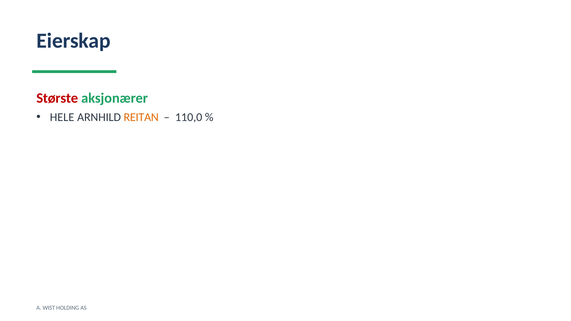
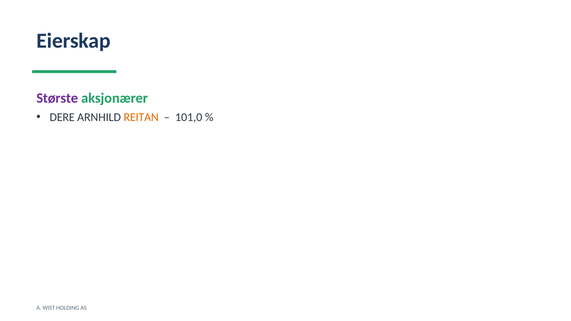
Største colour: red -> purple (57, 98)
HELE: HELE -> DERE (62, 117)
110,0: 110,0 -> 101,0 (189, 117)
